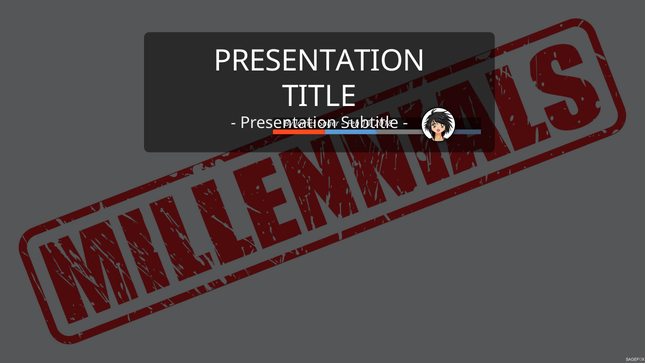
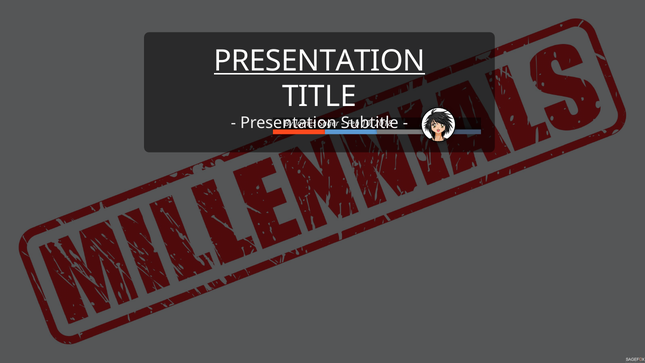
PRESENTATION underline: none -> present (319, 61)
